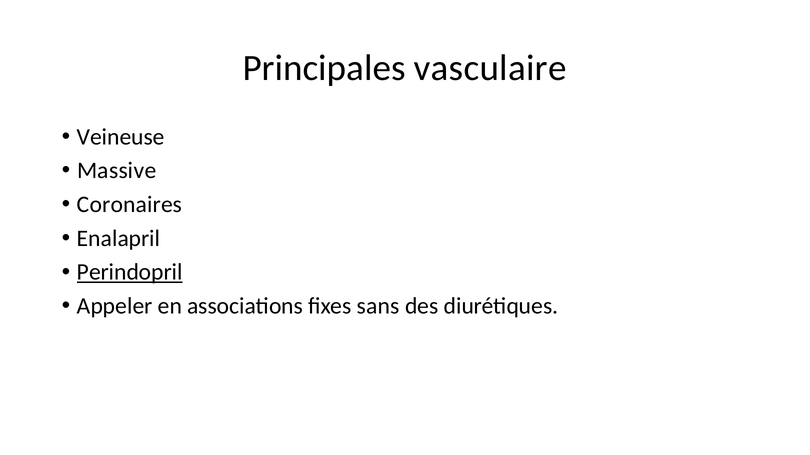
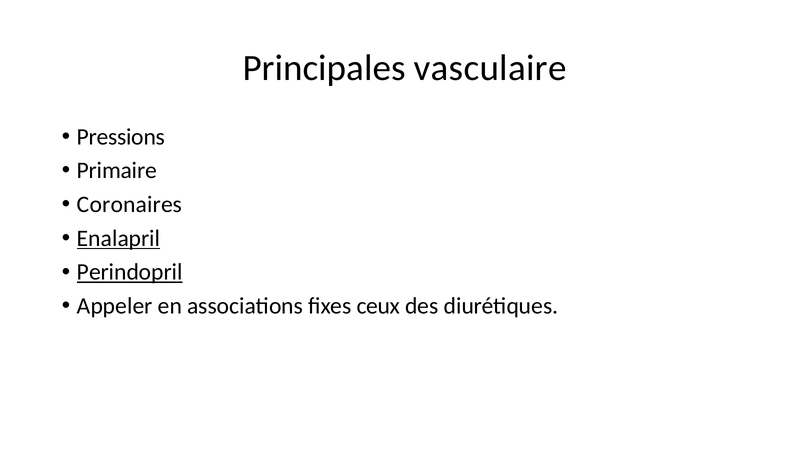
Veineuse: Veineuse -> Pressions (121, 137)
Massive: Massive -> Primaire (117, 171)
Enalapril underline: none -> present (119, 239)
sans: sans -> ceux (378, 306)
